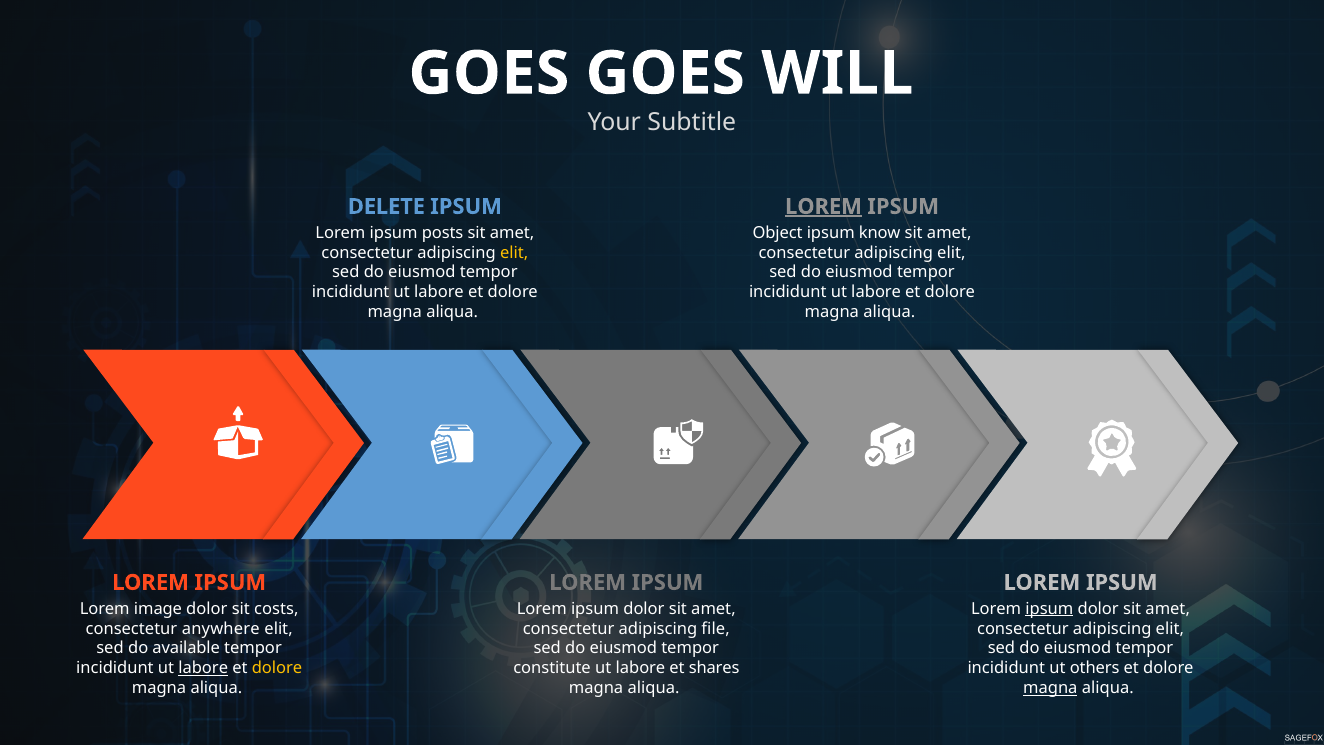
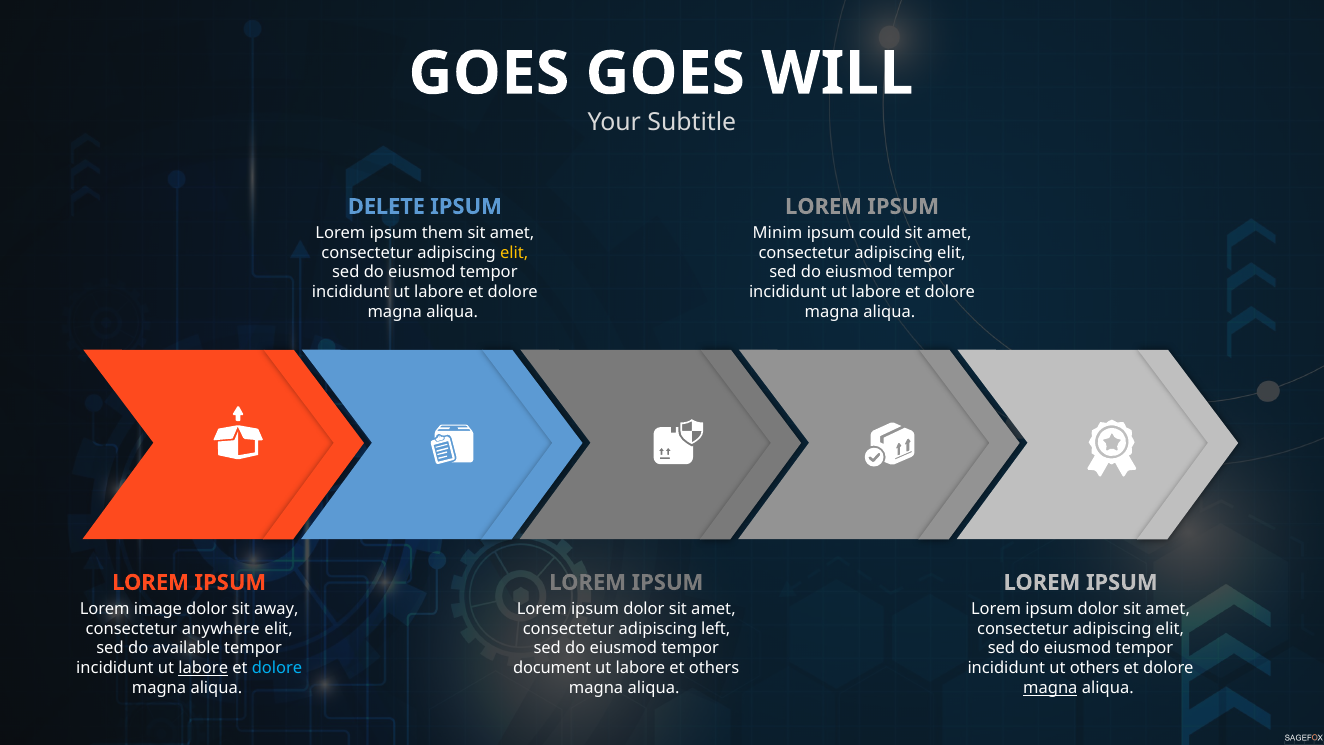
LOREM underline: present -> none (823, 207)
posts: posts -> them (442, 233)
Object: Object -> Minim (777, 233)
know: know -> could (880, 233)
costs: costs -> away (276, 608)
ipsum underline: present -> none (1049, 608)
file: file -> left (716, 628)
dolore colour: yellow -> light blue (277, 668)
constitute: constitute -> document (552, 668)
et shares: shares -> others (714, 668)
